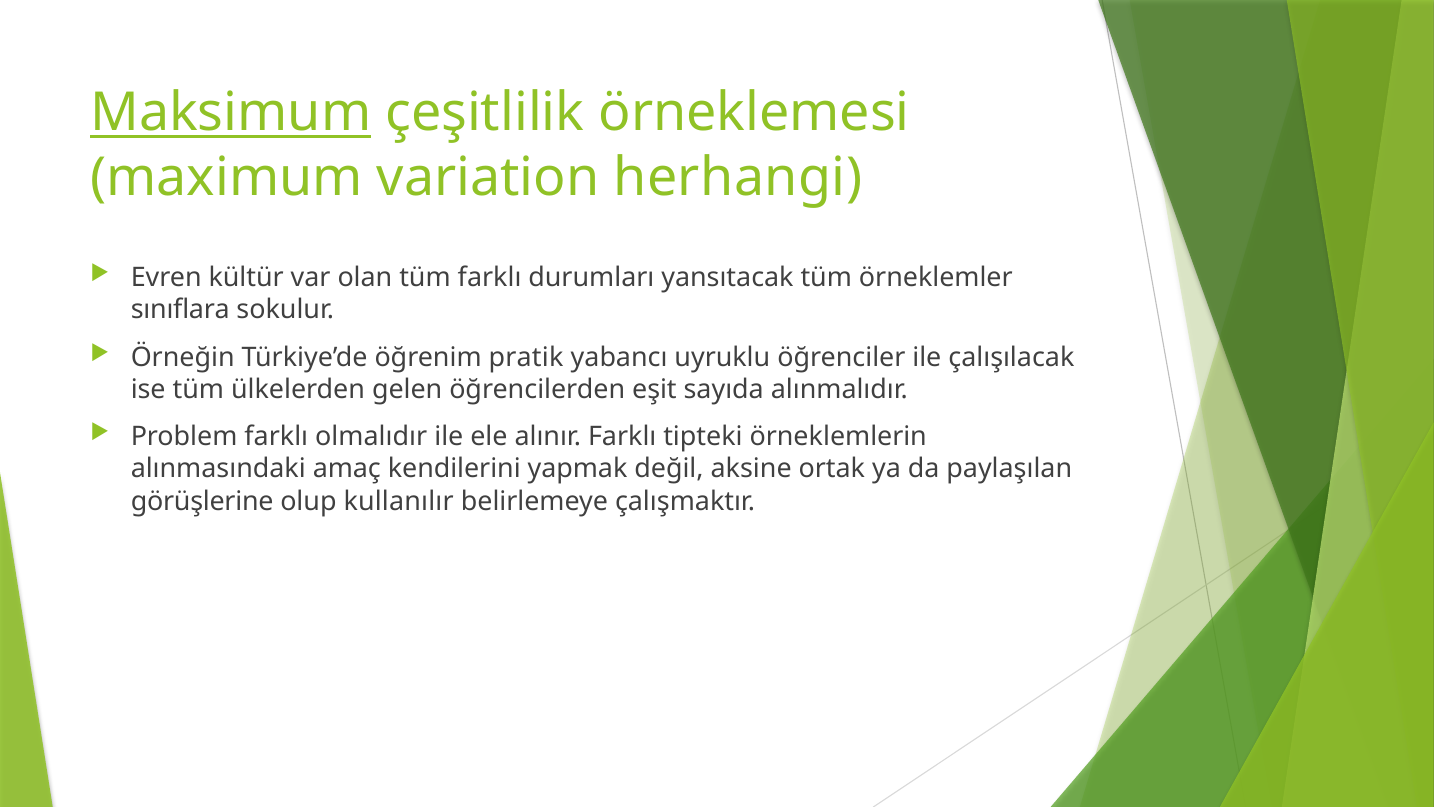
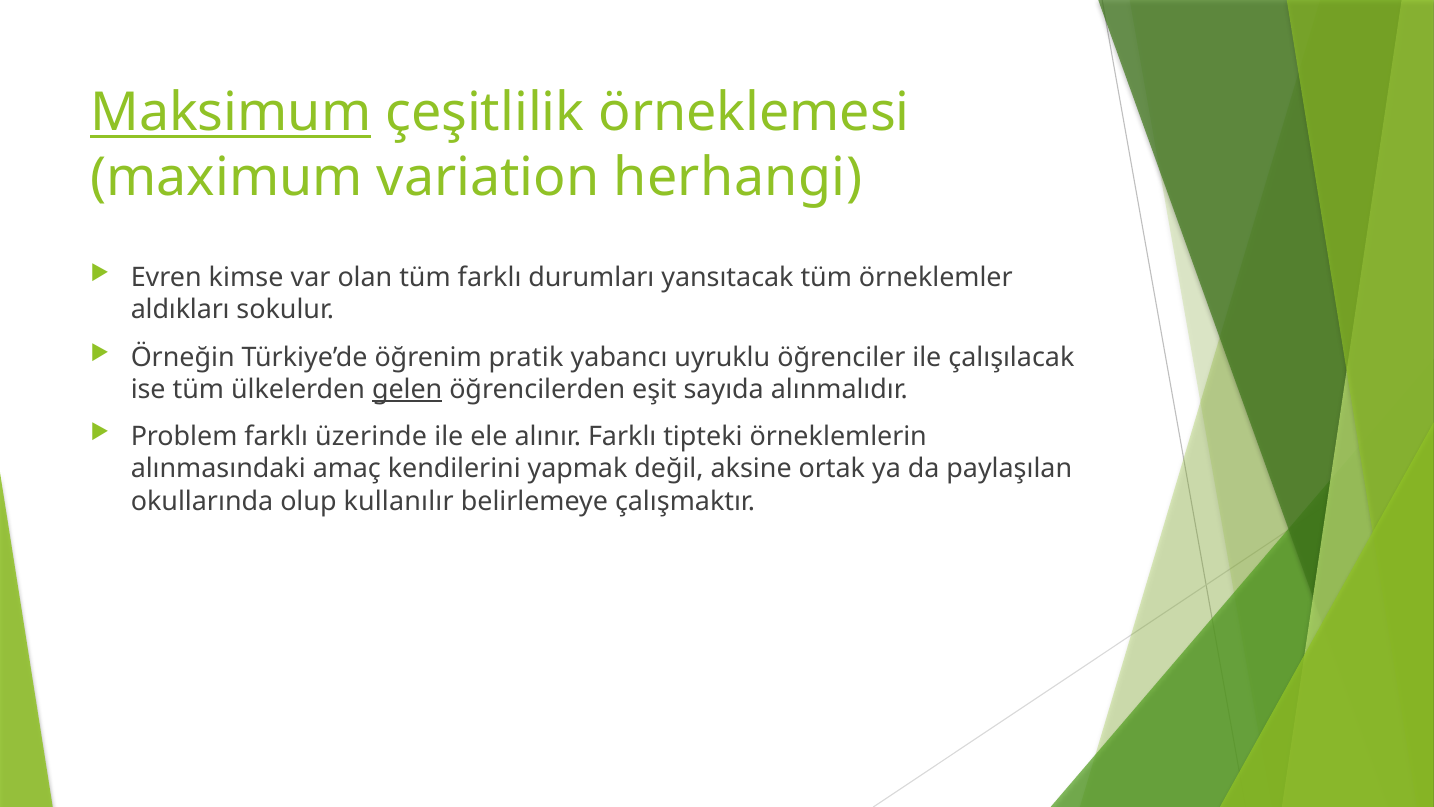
kültür: kültür -> kimse (246, 278)
sınıflara: sınıflara -> aldıkları (180, 310)
gelen underline: none -> present (407, 389)
olmalıdır: olmalıdır -> üzerinde (371, 436)
görüşlerine: görüşlerine -> okullarında (202, 501)
